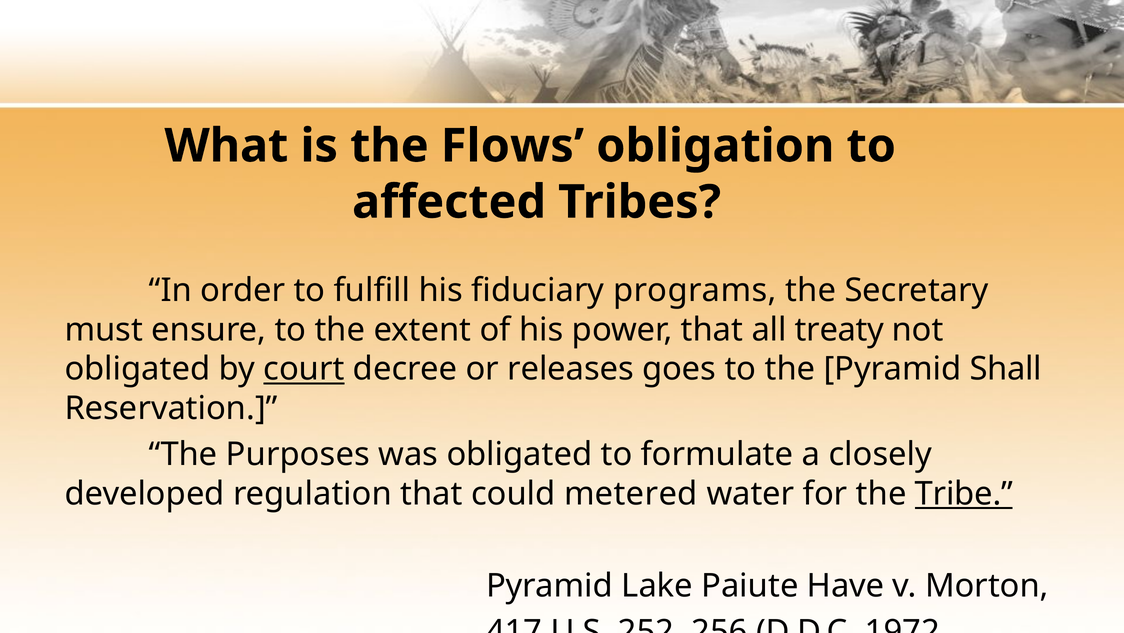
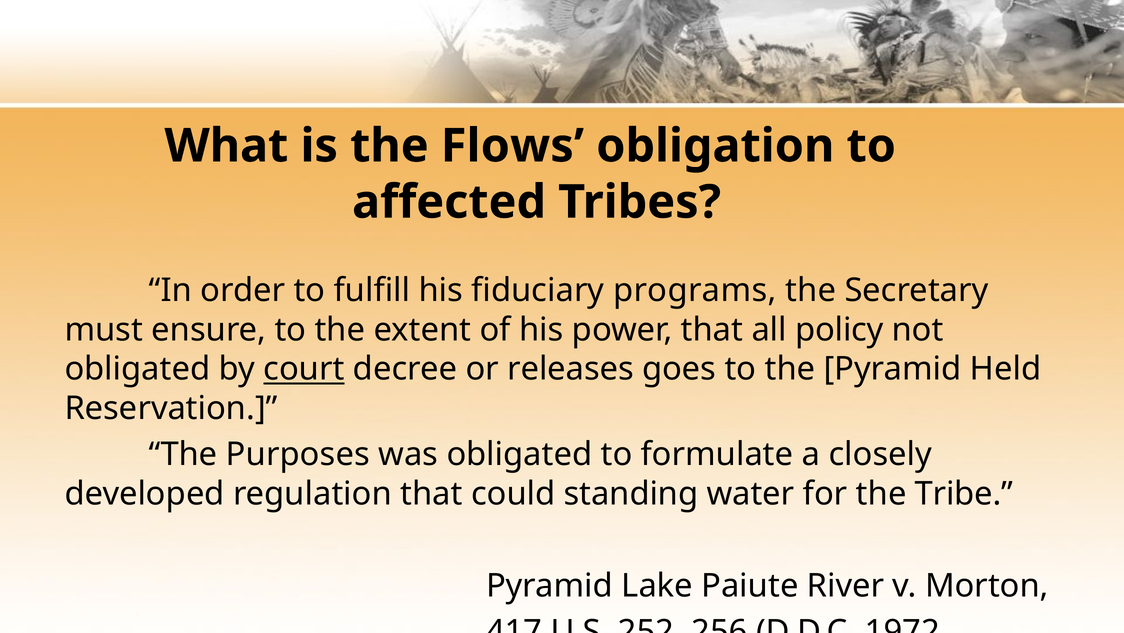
treaty: treaty -> policy (839, 329)
Shall: Shall -> Held (1006, 369)
metered: metered -> standing (631, 493)
Tribe underline: present -> none (964, 493)
Have: Have -> River (846, 585)
